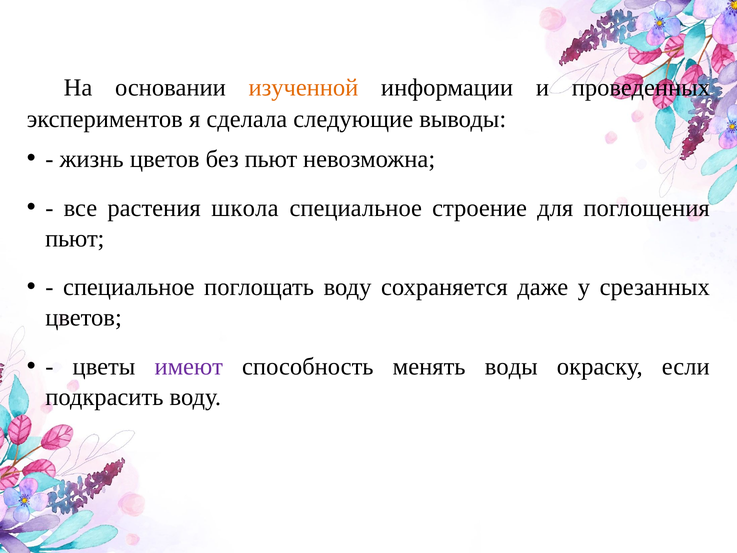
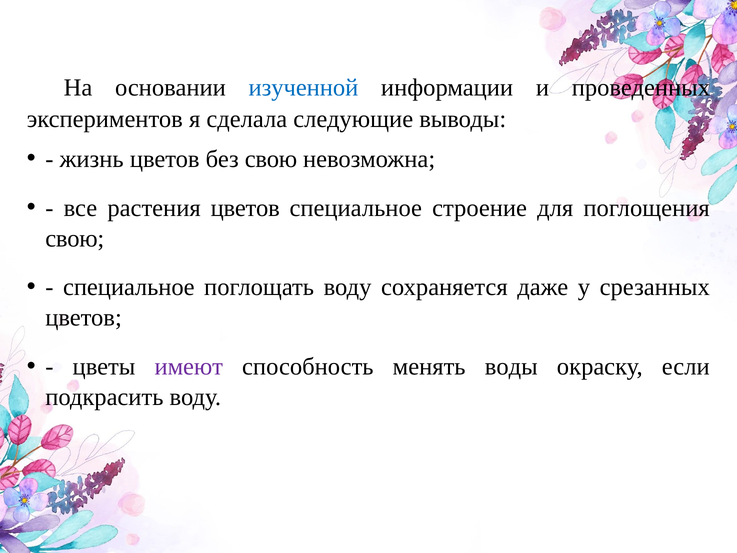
изученной colour: orange -> blue (303, 87)
без пьют: пьют -> свою (271, 159)
растения школа: школа -> цветов (245, 208)
пьют: пьют -> свою (75, 238)
